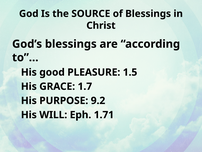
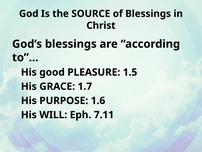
9.2: 9.2 -> 1.6 (98, 100)
1.71: 1.71 -> 7.11 (104, 114)
